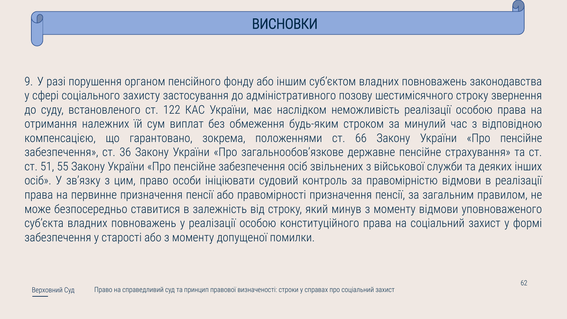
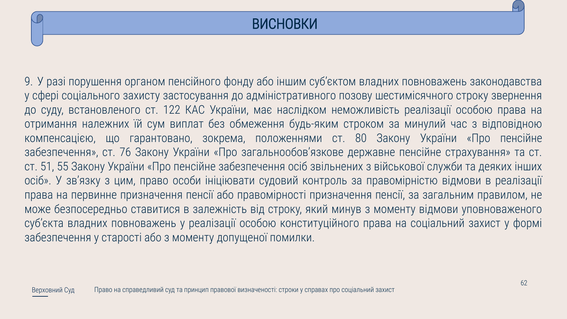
66: 66 -> 80 (361, 138)
36: 36 -> 76 (125, 152)
